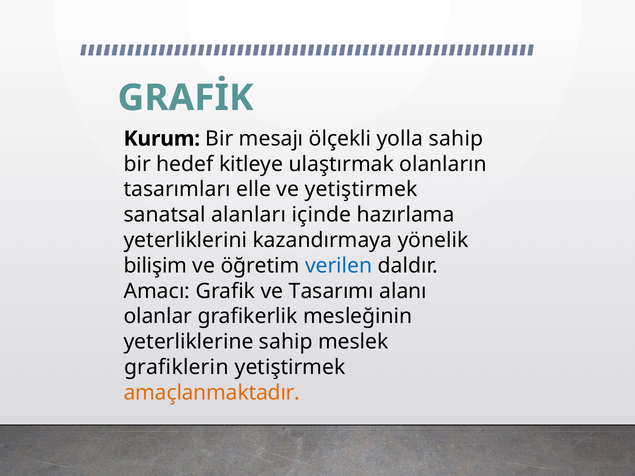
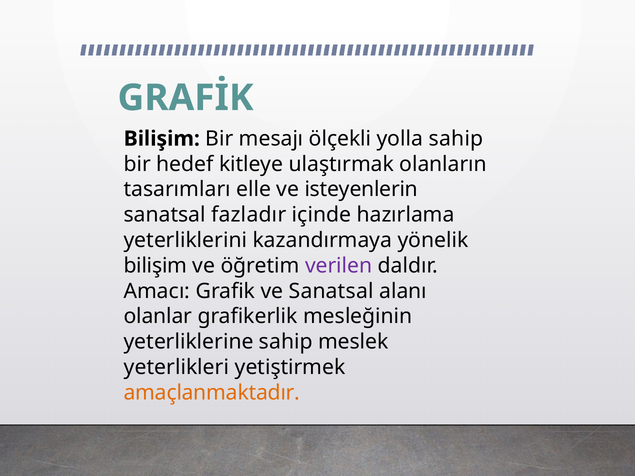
Kurum: Kurum -> Bilişim (162, 139)
ve yetiştirmek: yetiştirmek -> isteyenlerin (361, 190)
alanları: alanları -> fazladır (249, 215)
verilen colour: blue -> purple (339, 266)
ve Tasarımı: Tasarımı -> Sanatsal (331, 291)
grafiklerin: grafiklerin -> yeterlikleri (176, 367)
